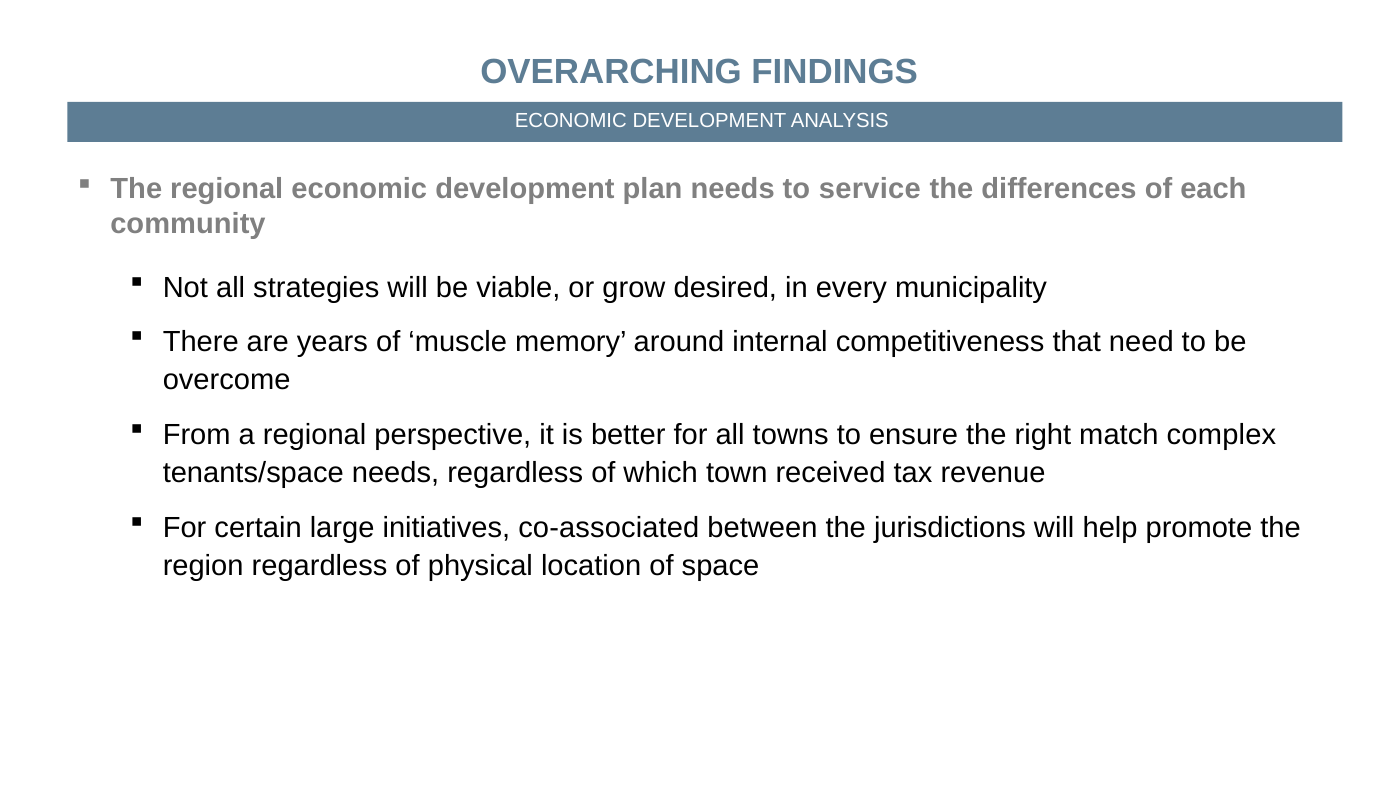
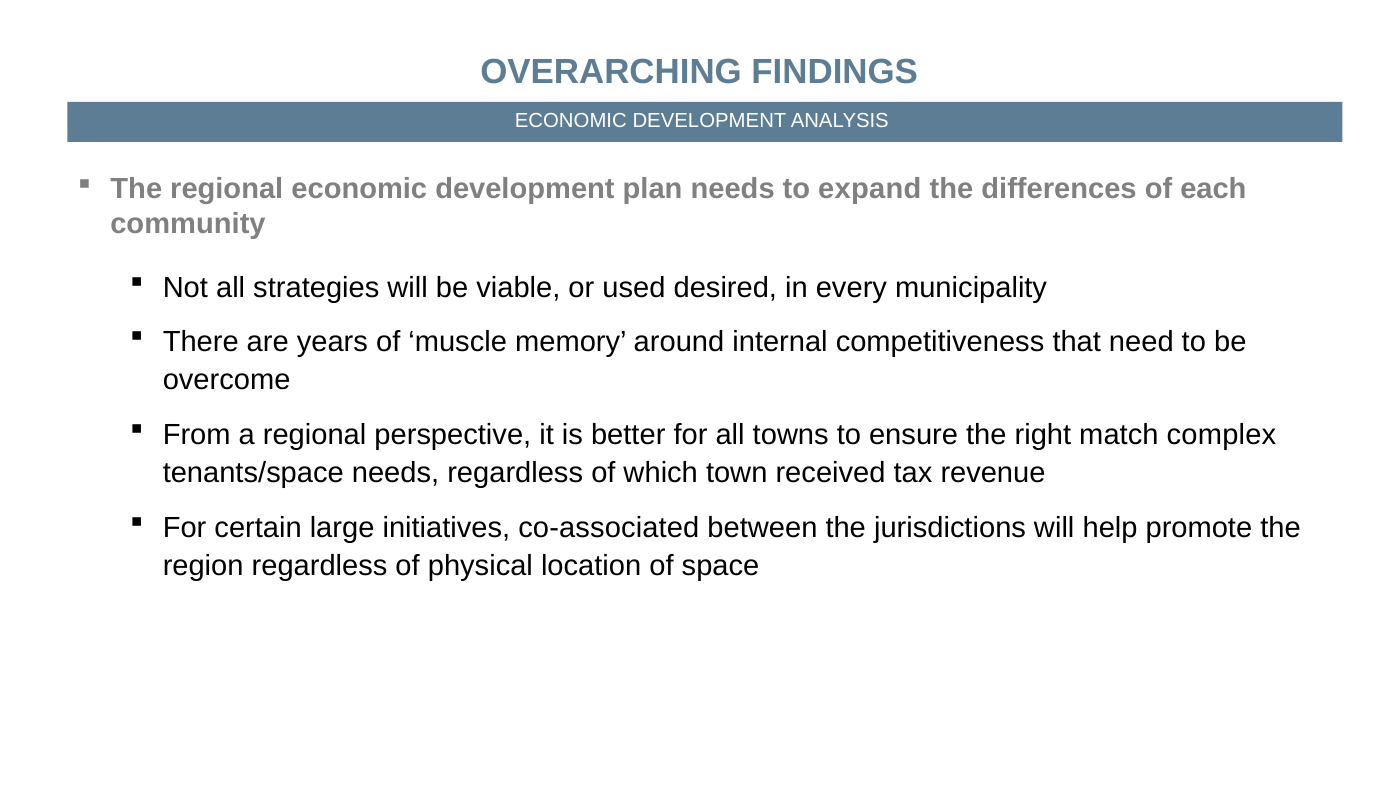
service: service -> expand (870, 189)
grow: grow -> used (634, 287)
